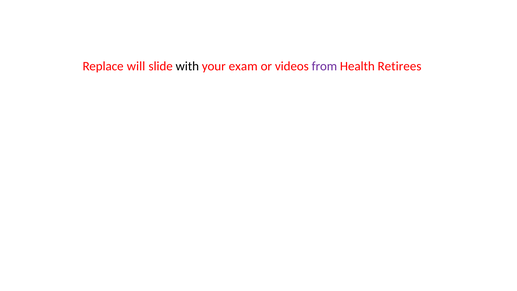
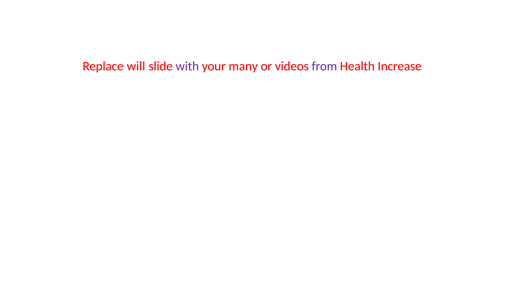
with colour: black -> purple (187, 66)
exam: exam -> many (243, 66)
Retirees: Retirees -> Increase (400, 66)
